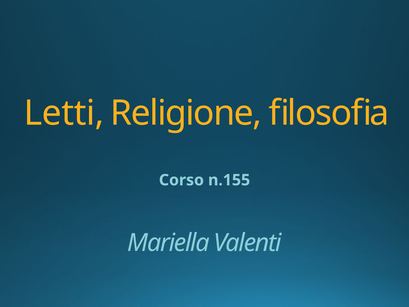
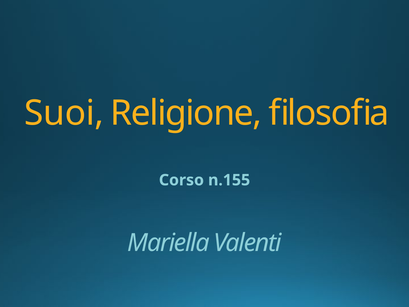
Letti: Letti -> Suoi (64, 113)
